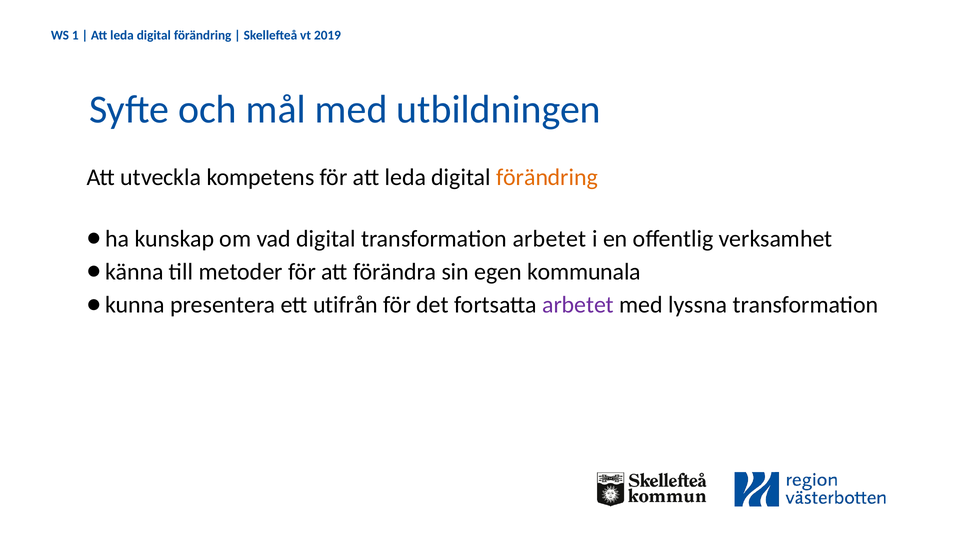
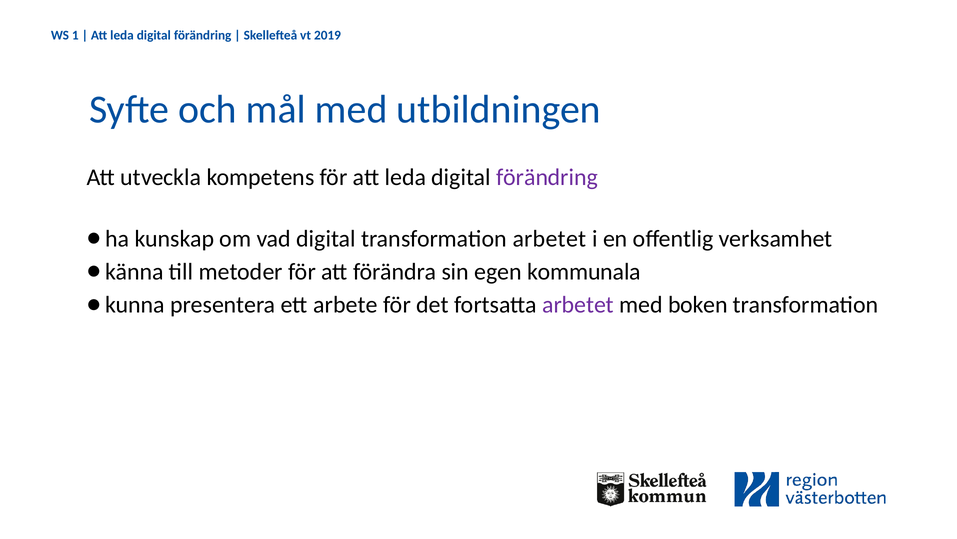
förändring colour: orange -> purple (547, 177)
utifrån: utifrån -> arbete (345, 305)
lyssna: lyssna -> boken (698, 305)
